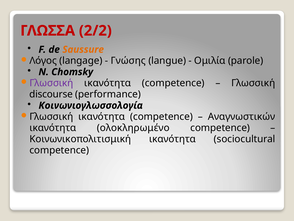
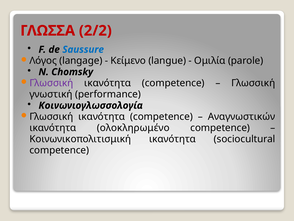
Saussure colour: orange -> blue (83, 49)
Γνώσης: Γνώσης -> Κείμενο (128, 61)
discourse: discourse -> γνωστική (51, 94)
